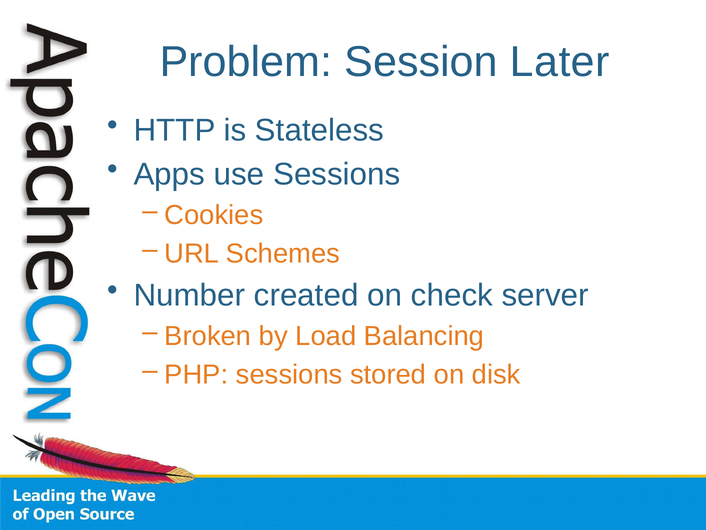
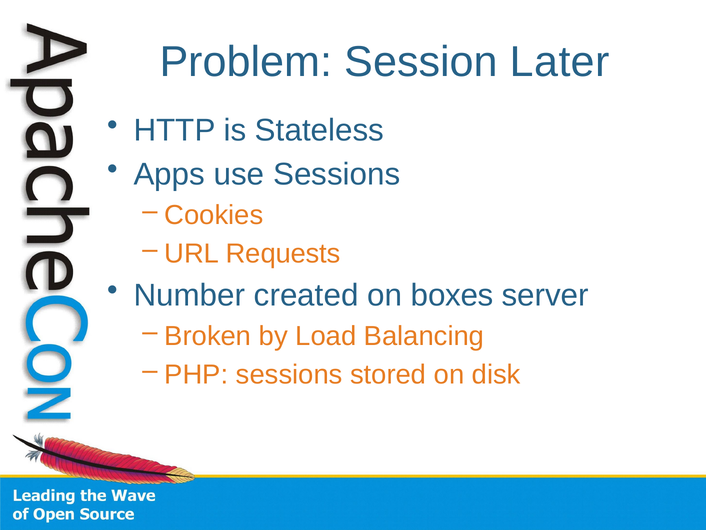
Schemes: Schemes -> Requests (283, 253)
check: check -> boxes (452, 295)
